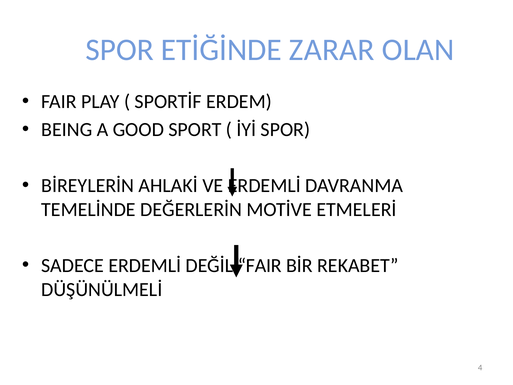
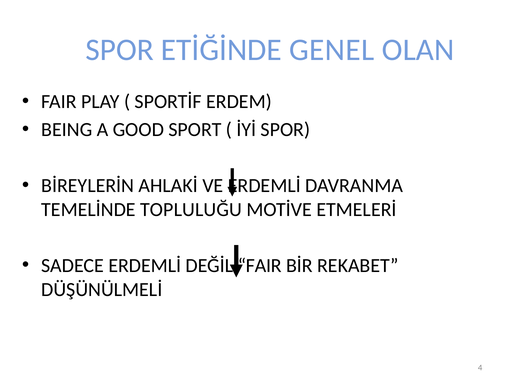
ZARAR: ZARAR -> GENEL (332, 50)
DEĞERLERİN: DEĞERLERİN -> TOPLULUĞU (191, 209)
